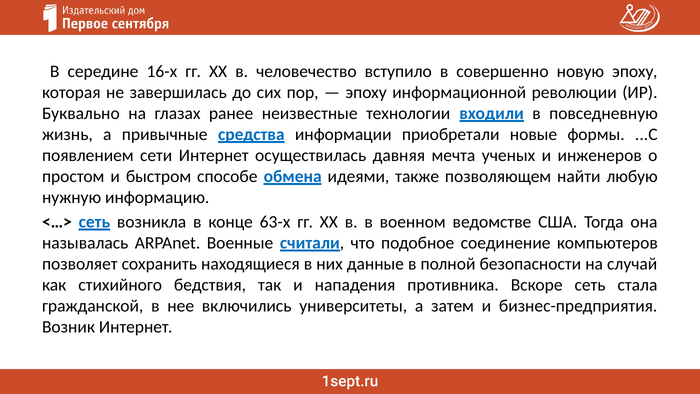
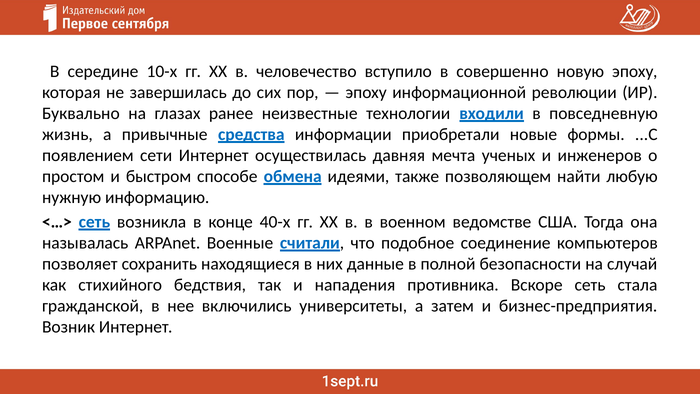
16-х: 16-х -> 10-х (162, 71)
63-х: 63-х -> 40-х (275, 222)
